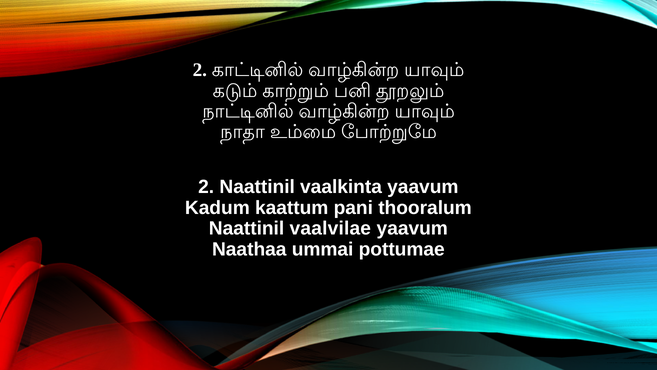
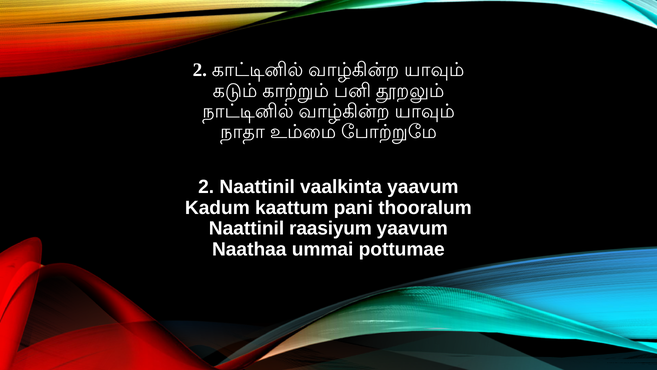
vaalvilae: vaalvilae -> raasiyum (331, 228)
